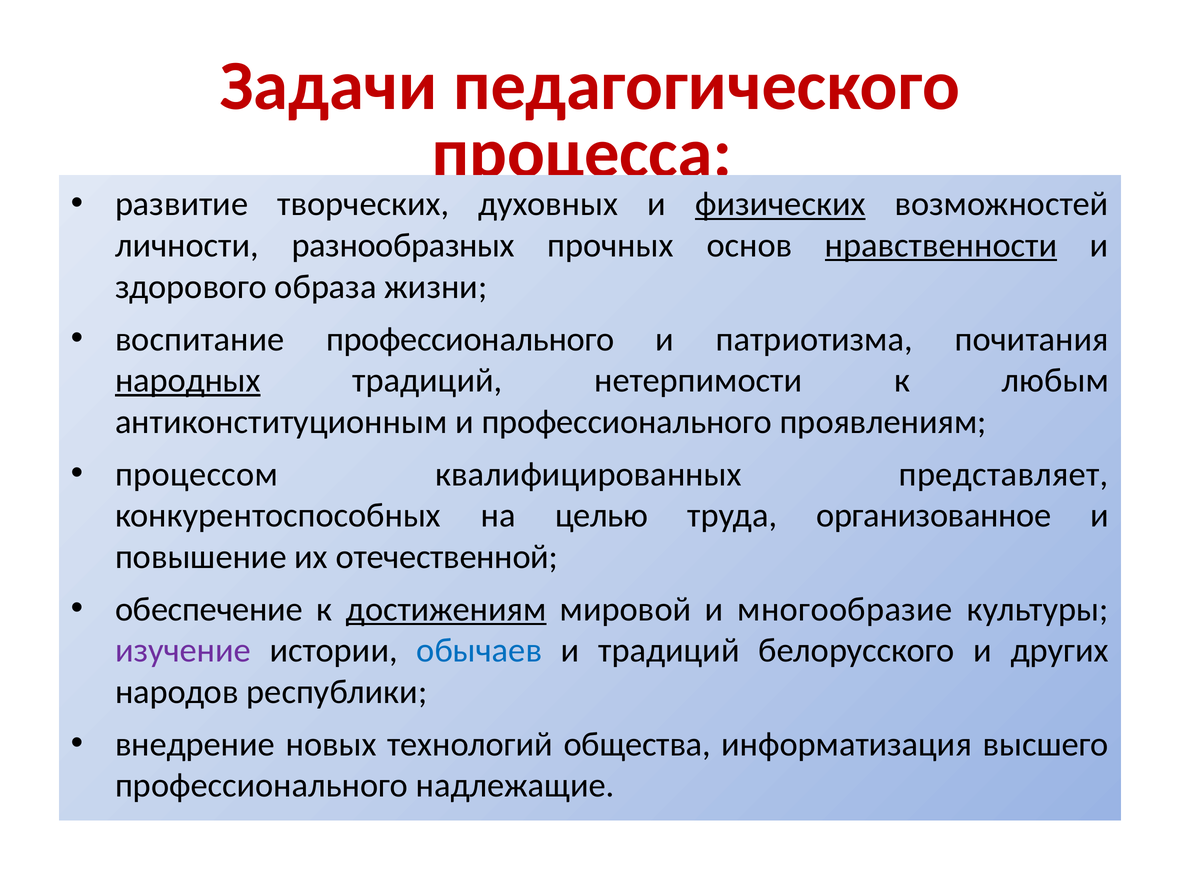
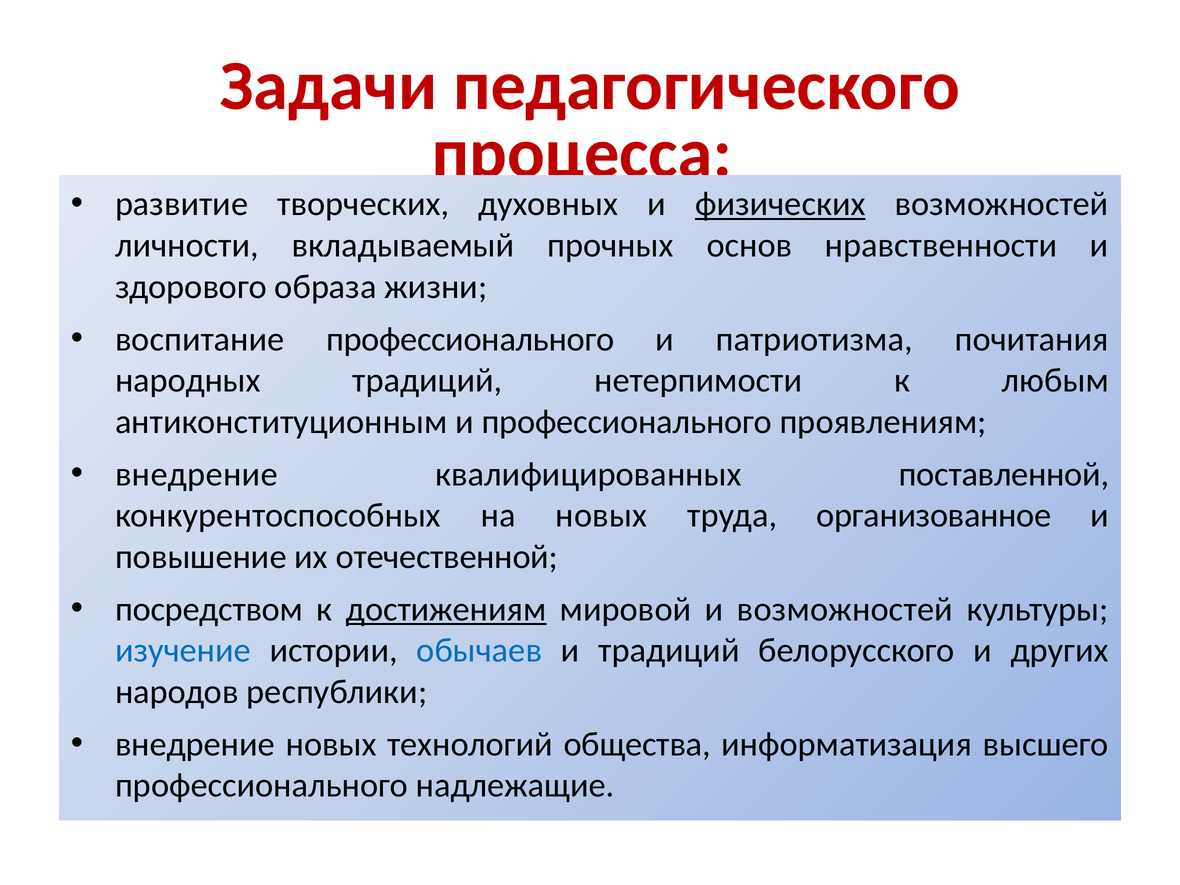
разнообразных: разнообразных -> вкладываемый (403, 245)
нравственности underline: present -> none (941, 245)
народных underline: present -> none (188, 380)
процессом: процессом -> внедрение (197, 474)
представляет: представляет -> поставленной (1004, 474)
на целью: целью -> новых (601, 516)
обеспечение: обеспечение -> посредством (209, 609)
и многообразие: многообразие -> возможностей (845, 609)
изучение colour: purple -> blue (183, 651)
